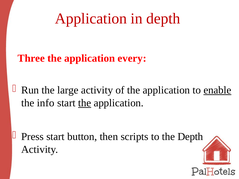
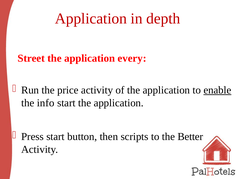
Three: Three -> Street (31, 58)
large: large -> price (68, 90)
the underline: present -> none (85, 103)
the Depth: Depth -> Better (190, 137)
